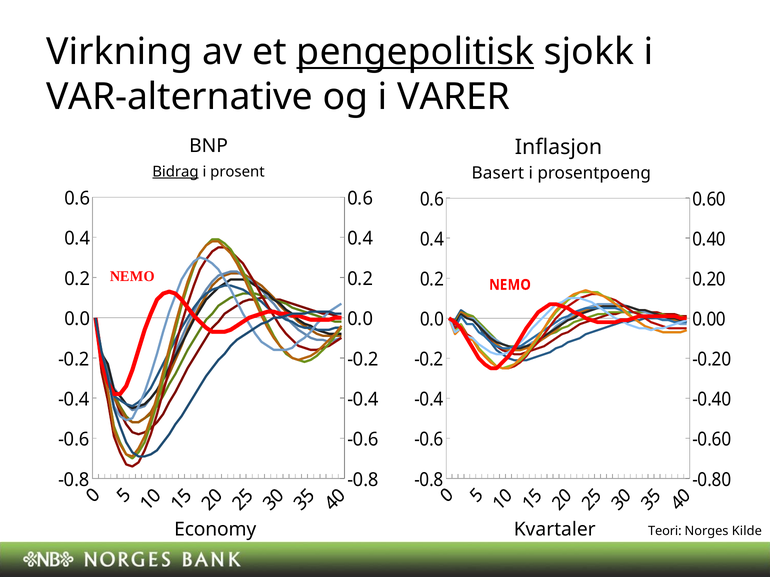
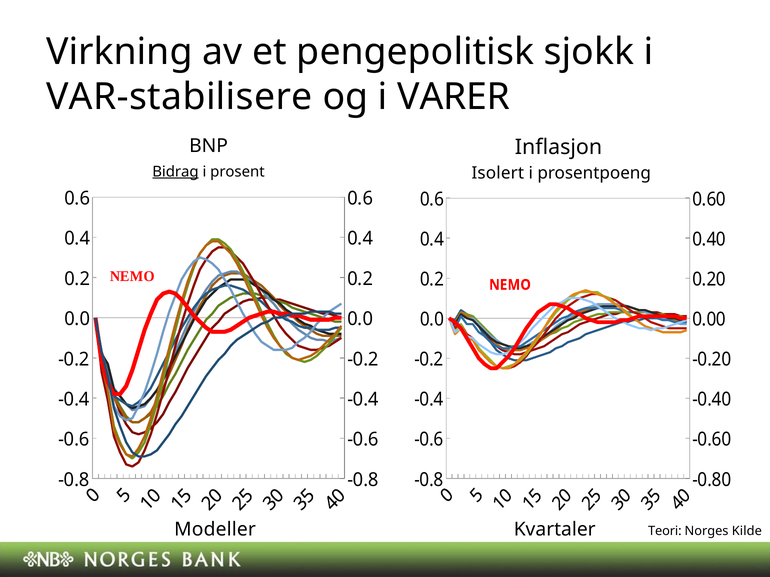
pengepolitisk underline: present -> none (415, 52)
VAR-alternative: VAR-alternative -> VAR-stabilisere (179, 97)
Basert: Basert -> Isolert (498, 173)
Economy: Economy -> Modeller (215, 530)
